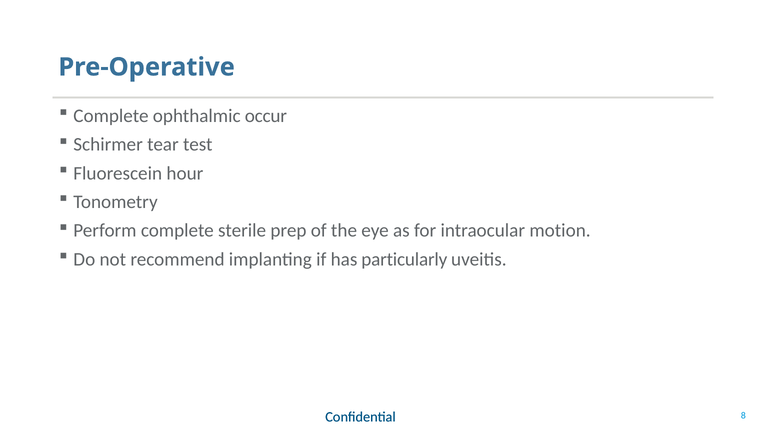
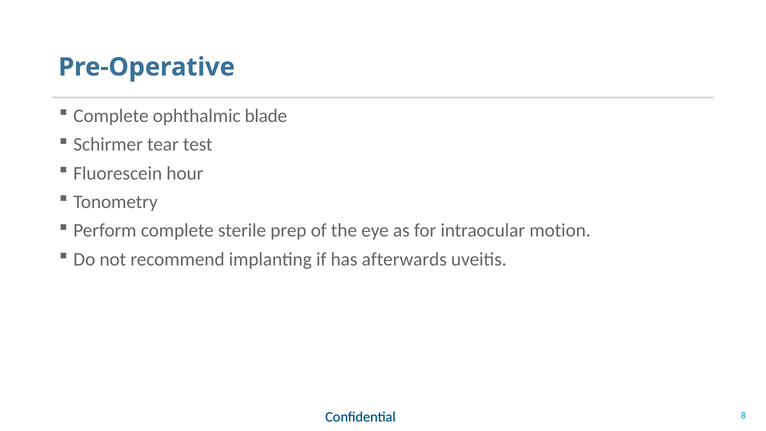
occur: occur -> blade (266, 116)
particularly: particularly -> afterwards (404, 259)
